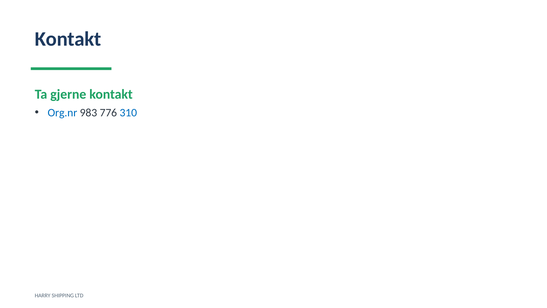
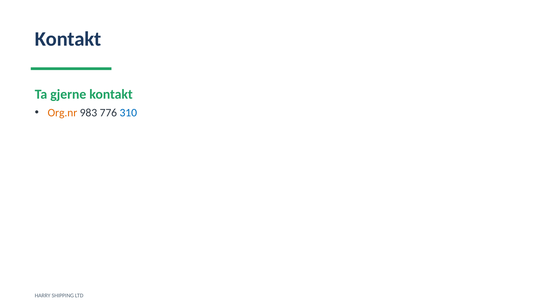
Org.nr colour: blue -> orange (62, 112)
